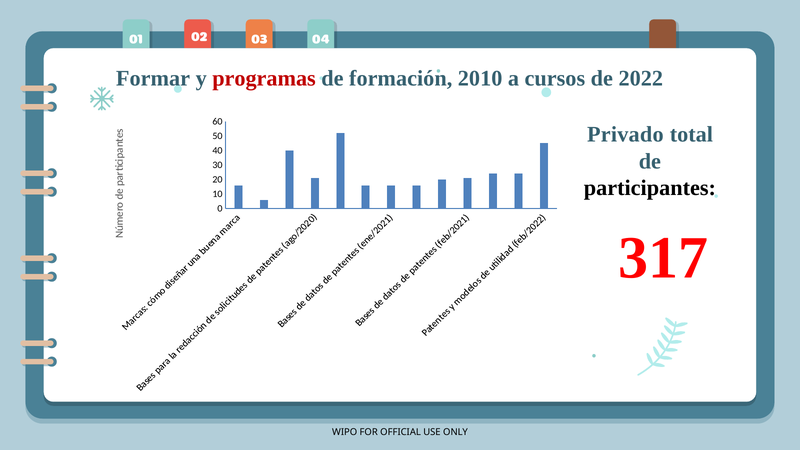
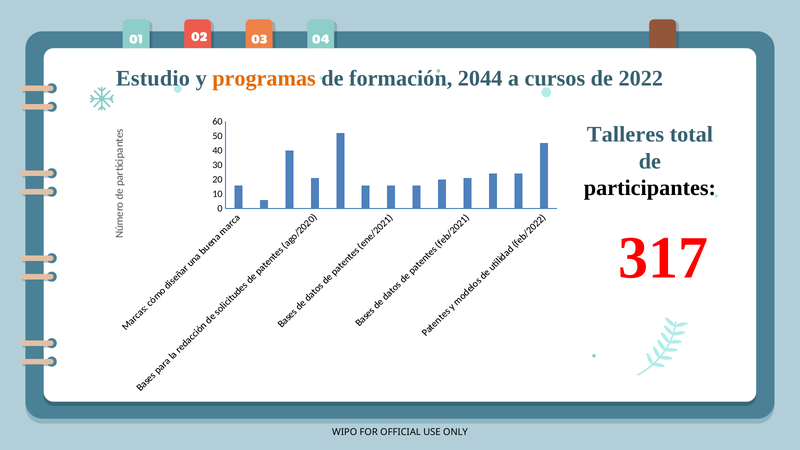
Formar: Formar -> Estudio (153, 78)
programas colour: red -> orange (264, 78)
2010: 2010 -> 2044 (480, 78)
Privado: Privado -> Talleres (625, 135)
